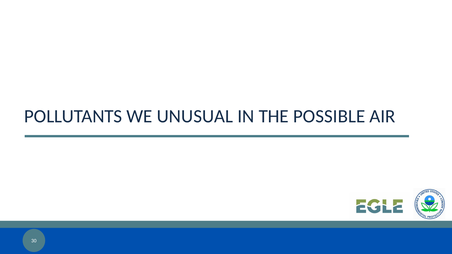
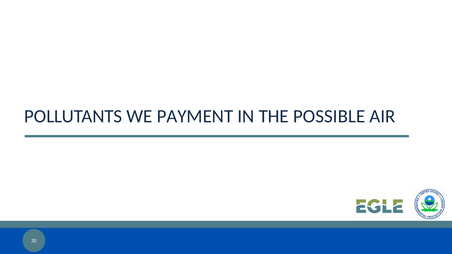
UNUSUAL: UNUSUAL -> PAYMENT (195, 116)
